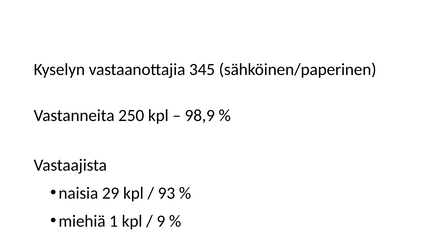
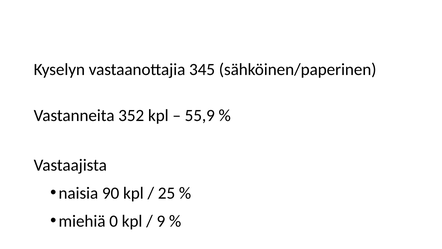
250: 250 -> 352 (131, 115)
98,9: 98,9 -> 55,9 (200, 115)
29: 29 -> 90 (111, 193)
93: 93 -> 25 (167, 193)
1: 1 -> 0 (114, 221)
